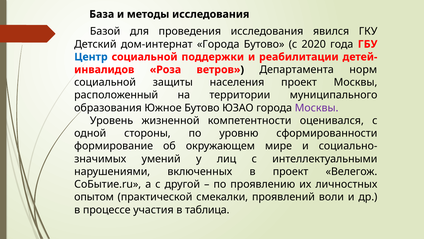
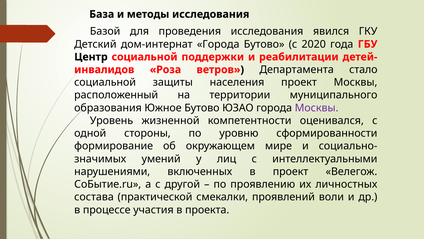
Центр colour: blue -> black (91, 57)
норм: норм -> стало (363, 70)
опытом: опытом -> состава (94, 197)
таблица: таблица -> проекта (207, 209)
